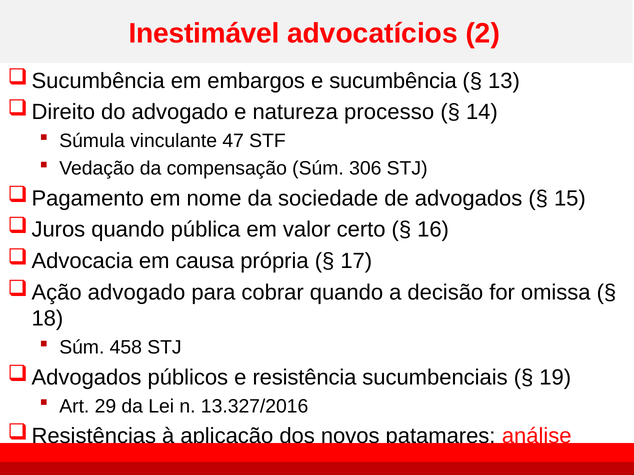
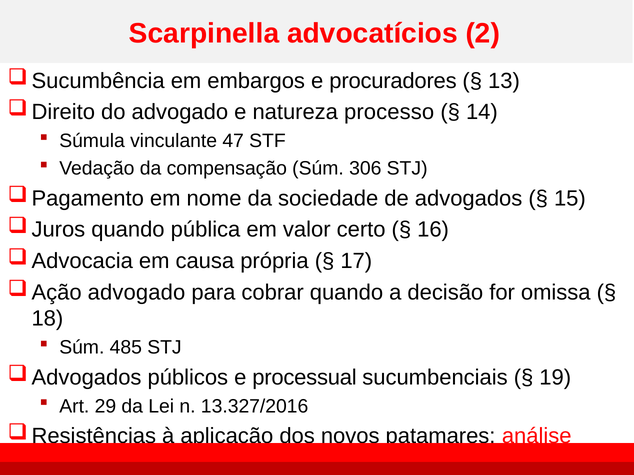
Inestimável: Inestimável -> Scarpinella (204, 33)
sucumbência: sucumbência -> procuradores (393, 81)
458: 458 -> 485 (126, 348)
resistência: resistência -> processual (305, 378)
